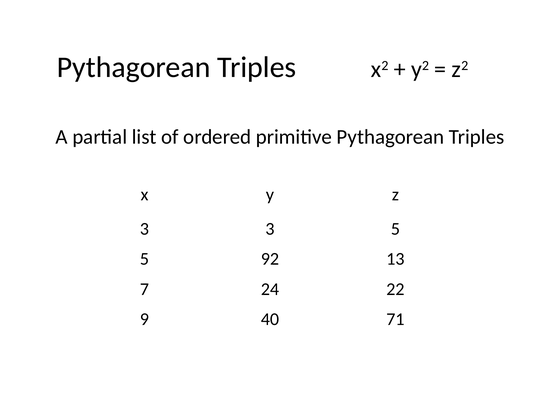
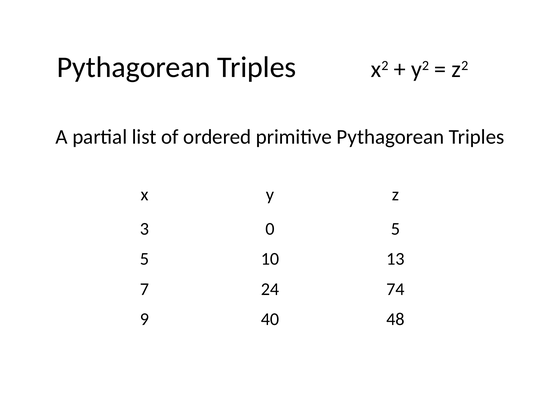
3 3: 3 -> 0 (270, 229)
92: 92 -> 10 (270, 259)
22: 22 -> 74 (395, 289)
71: 71 -> 48 (395, 319)
